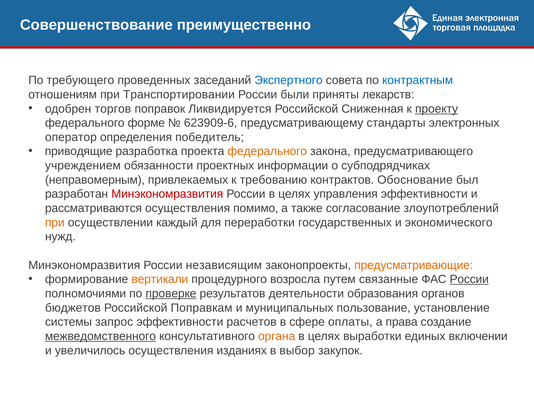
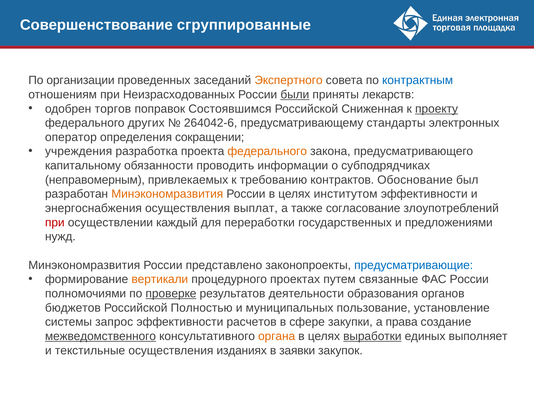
преимущественно: преимущественно -> сгруппированные (244, 25)
требующего: требующего -> организации (81, 80)
Экспертного colour: blue -> orange (289, 80)
Транспортировании: Транспортировании -> Неизрасходованных (179, 95)
были underline: none -> present (295, 95)
Ликвидируется: Ликвидируется -> Состоявшимся (230, 109)
форме: форме -> других (146, 123)
623909-6: 623909-6 -> 264042-6 (211, 123)
победитель: победитель -> сокращении (210, 137)
приводящие: приводящие -> учреждения (79, 152)
учреждением: учреждением -> капитальному (83, 166)
проектных: проектных -> проводить (225, 166)
Минэкономразвития colour: red -> orange (167, 194)
управления: управления -> институтом (346, 194)
рассматриваются: рассматриваются -> энергоснабжения (93, 209)
помимо: помимо -> выплат (256, 209)
при colour: orange -> red (55, 223)
экономического: экономического -> предложениями (449, 223)
независящим: независящим -> представлено (224, 265)
предусматривающие colour: orange -> blue (414, 265)
возросла: возросла -> проектах (295, 280)
России underline: present -> none (469, 280)
Поправкам: Поправкам -> Полностью (202, 308)
оплаты: оплаты -> закупки (350, 322)
выработки underline: none -> present (372, 337)
включении: включении -> выполняет (478, 337)
увеличилось: увеличилось -> текстильные (90, 351)
выбор: выбор -> заявки (297, 351)
